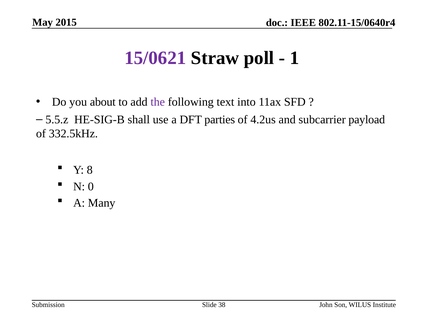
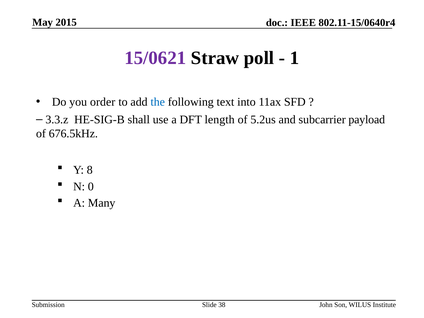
about: about -> order (103, 102)
the colour: purple -> blue (158, 102)
5.5.z: 5.5.z -> 3.3.z (57, 120)
parties: parties -> length (220, 120)
4.2us: 4.2us -> 5.2us (263, 120)
332.5kHz: 332.5kHz -> 676.5kHz (73, 134)
